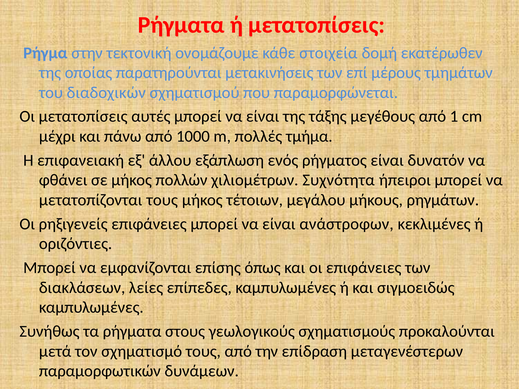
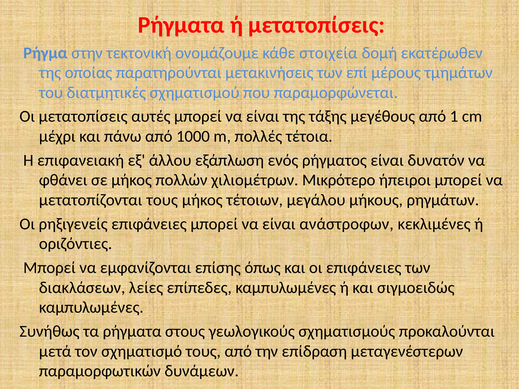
διαδοχικών: διαδοχικών -> διατμητικές (106, 93)
τμήμα: τμήμα -> τέτοια (309, 136)
Συχνότητα: Συχνότητα -> Μικρότερο (339, 180)
